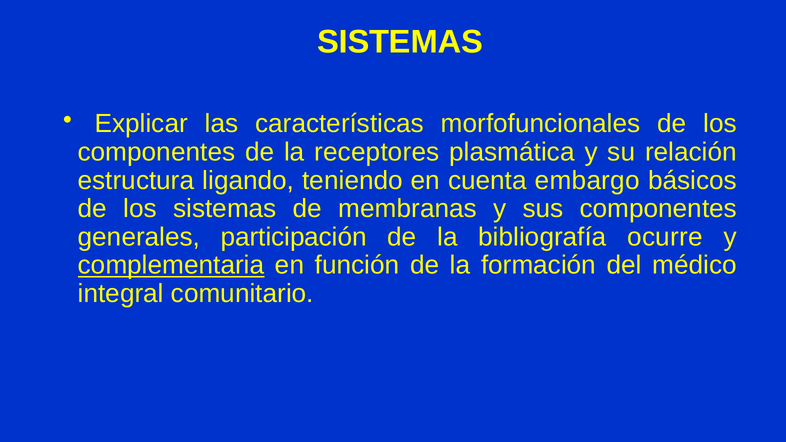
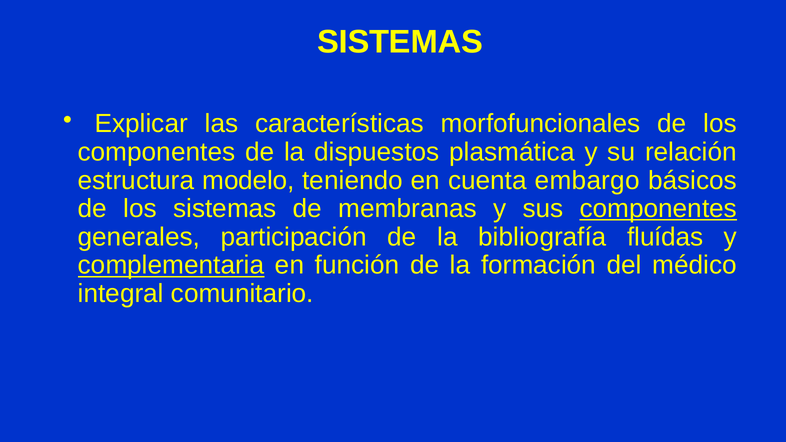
receptores: receptores -> dispuestos (377, 152)
ligando: ligando -> modelo (248, 180)
componentes underline: none -> present (658, 209)
ocurre: ocurre -> fluídas (665, 237)
